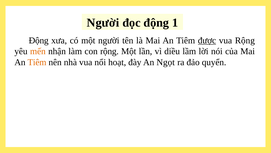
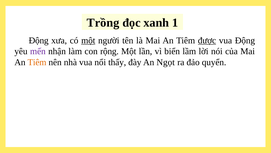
Người: Người -> Trồng (103, 23)
đọc động: động -> xanh (156, 23)
một underline: none -> present (88, 40)
vua Rộng: Rộng -> Động (245, 40)
mến colour: orange -> purple (38, 51)
diều: diều -> biển (172, 51)
hoạt: hoạt -> thấy (117, 62)
